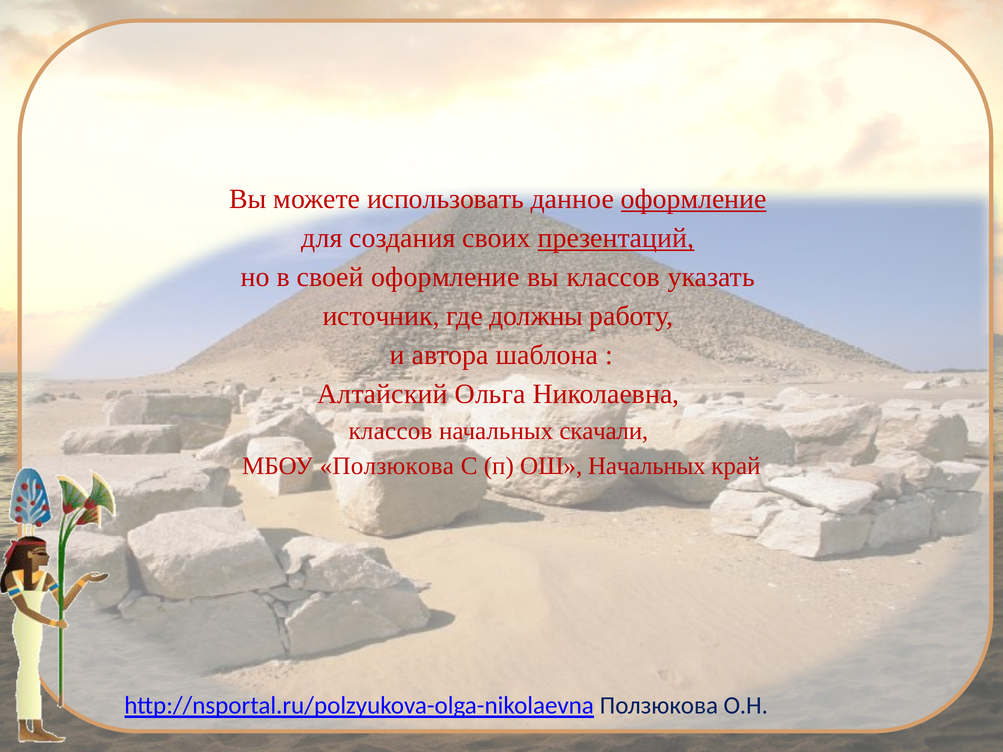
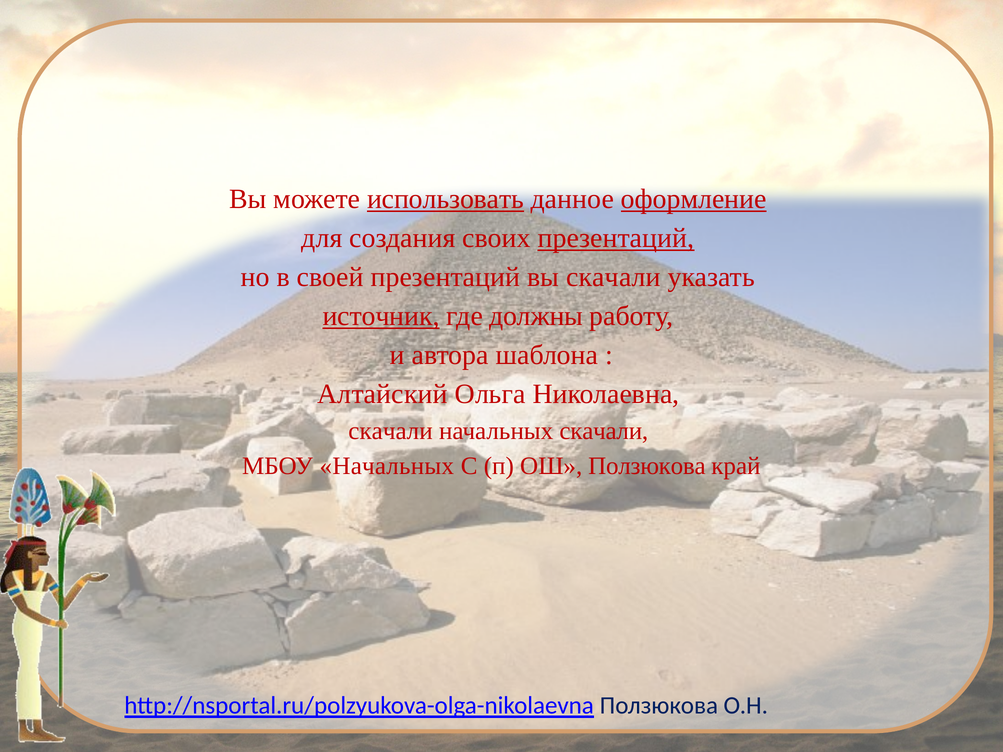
использовать underline: none -> present (446, 199)
своей оформление: оформление -> презентаций (445, 277)
вы классов: классов -> скачали (613, 277)
источник underline: none -> present (381, 316)
классов: классов -> скачали (391, 431)
МБОУ Ползюкова: Ползюкова -> Начальных (387, 466)
ОШ Начальных: Начальных -> Ползюкова (647, 466)
